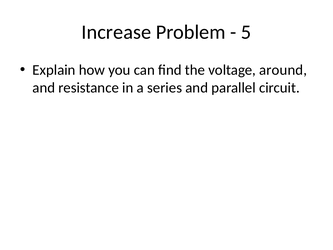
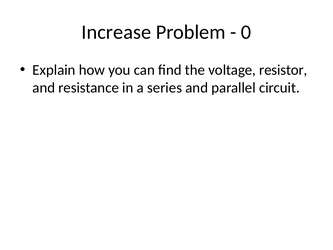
5: 5 -> 0 (246, 32)
around: around -> resistor (283, 70)
